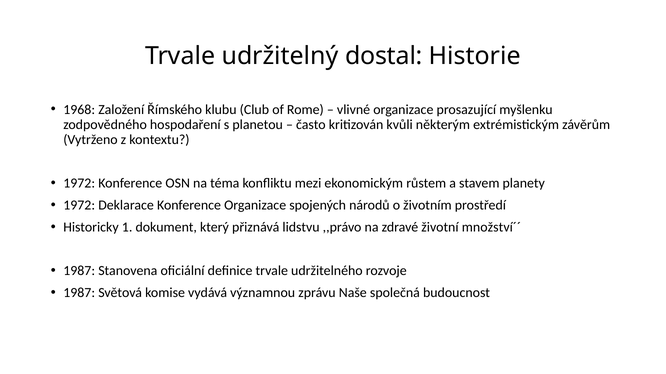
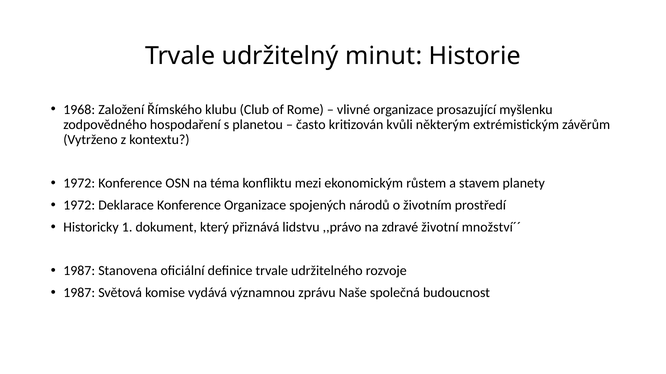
dostal: dostal -> minut (384, 56)
